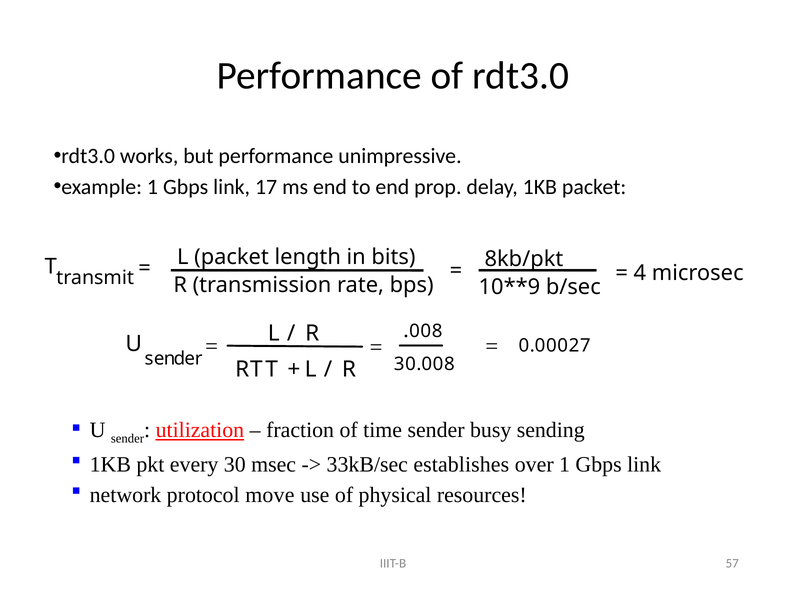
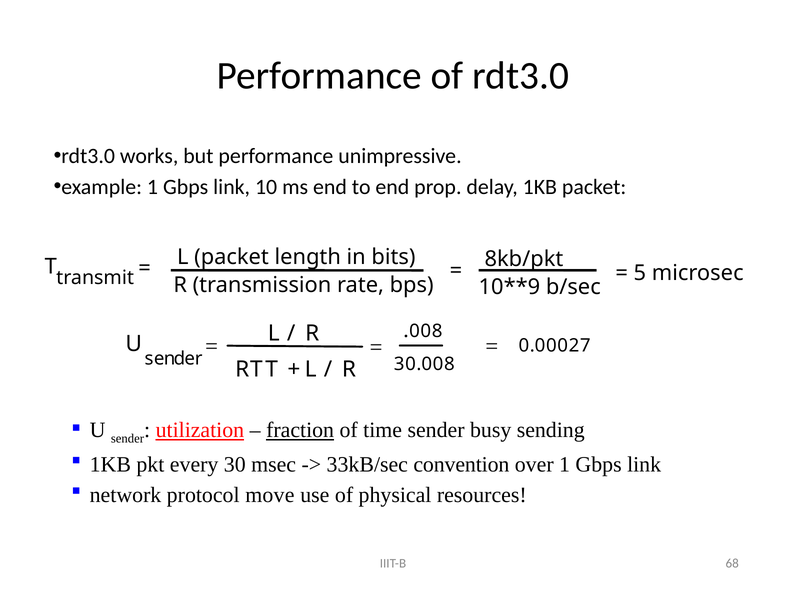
17: 17 -> 10 (266, 187)
4: 4 -> 5 (640, 273)
fraction underline: none -> present (300, 430)
establishes: establishes -> convention (461, 464)
57: 57 -> 68 (732, 563)
